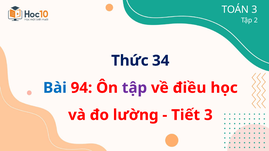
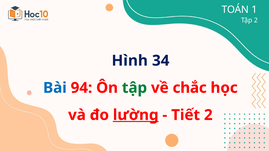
TOÁN 3: 3 -> 1 (254, 10)
Thức: Thức -> Hình (130, 61)
tập colour: purple -> green (134, 88)
điều: điều -> chắc (190, 88)
lường underline: none -> present (136, 115)
Tiết 3: 3 -> 2 (208, 115)
